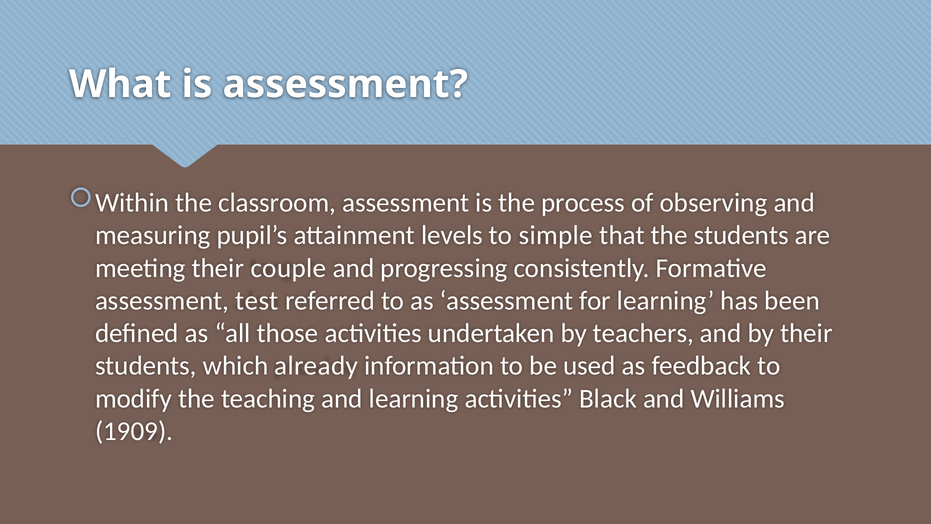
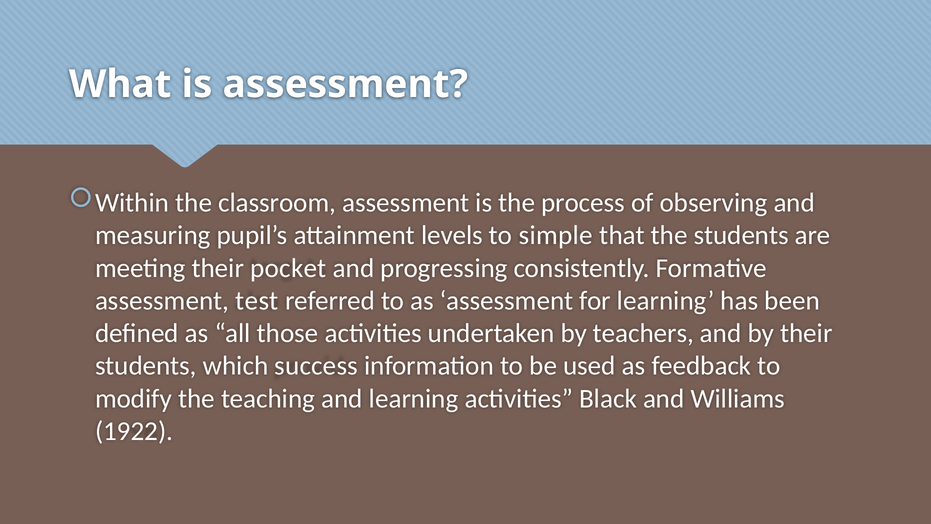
couple: couple -> pocket (288, 268)
already: already -> success (316, 366)
1909: 1909 -> 1922 (134, 431)
